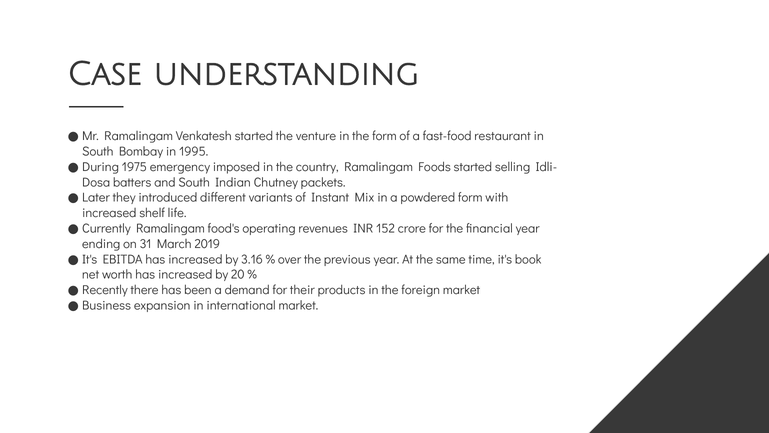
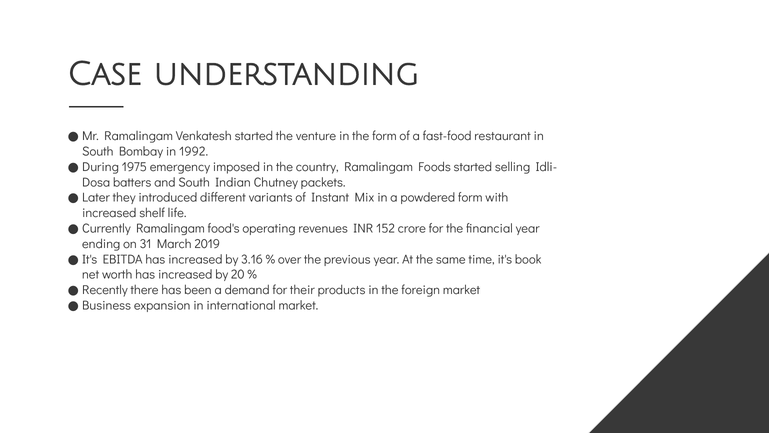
1995: 1995 -> 1992 (194, 151)
